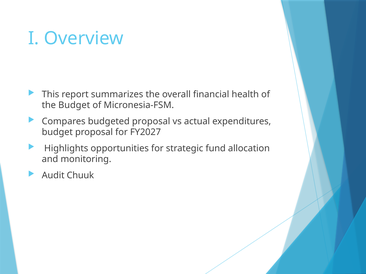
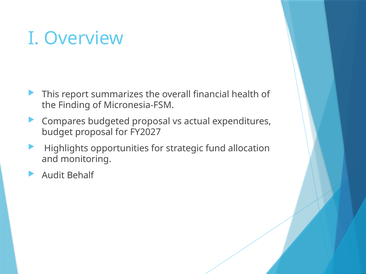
the Budget: Budget -> Finding (74, 105)
Chuuk: Chuuk -> Behalf (80, 176)
